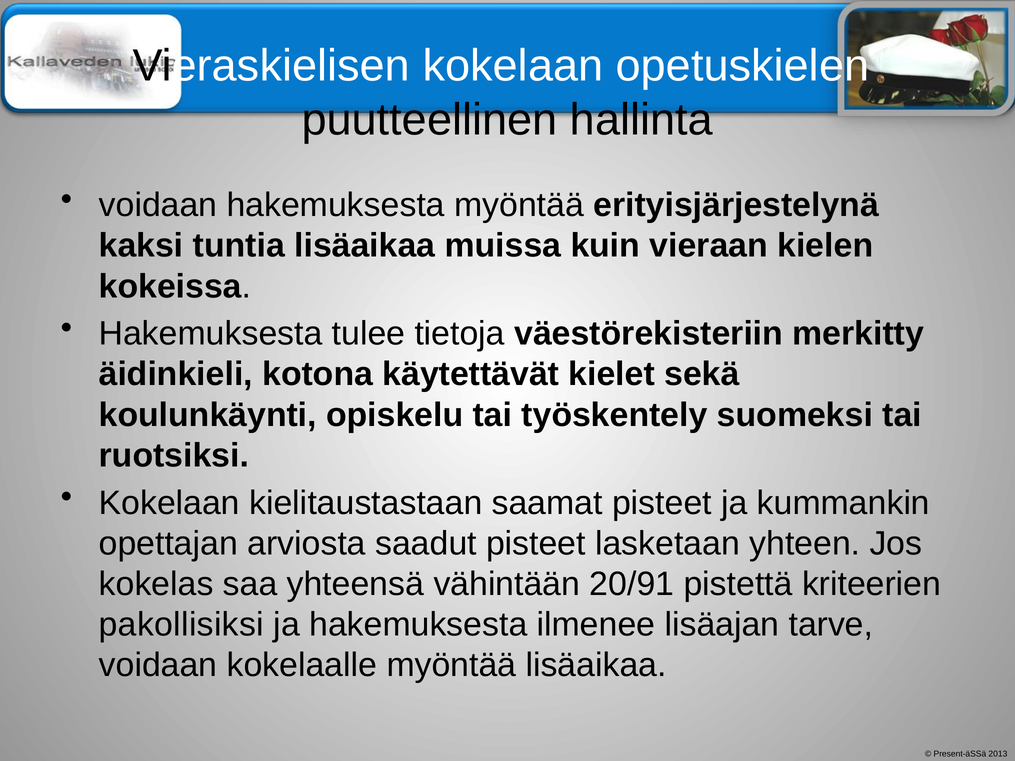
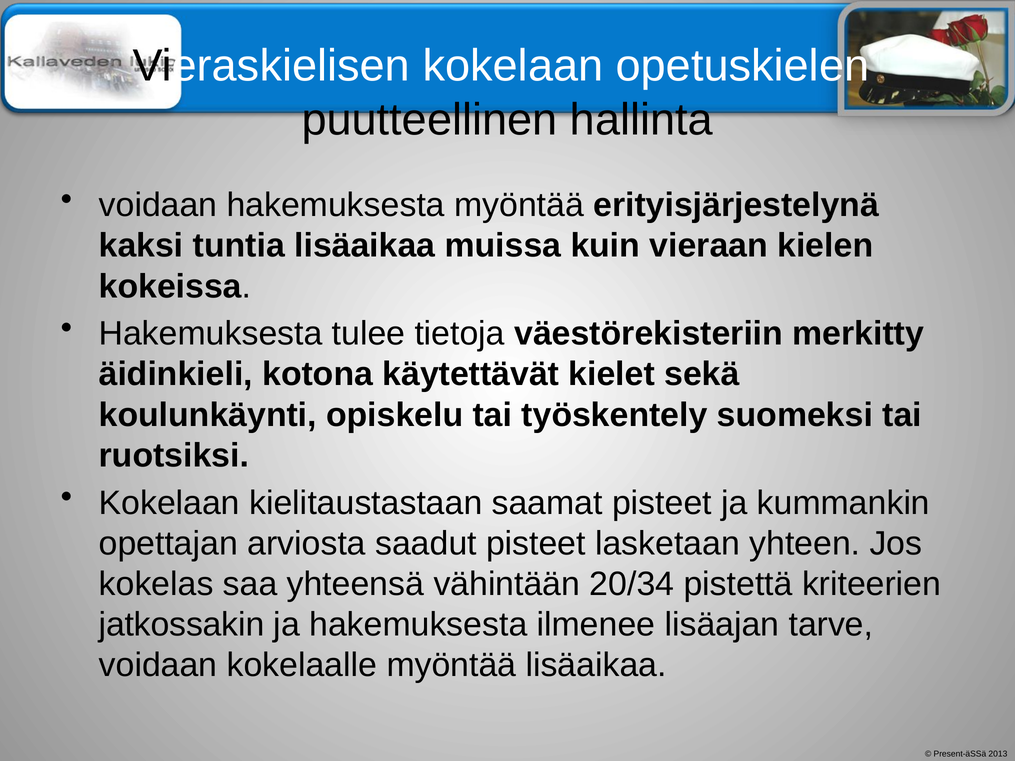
20/91: 20/91 -> 20/34 (632, 584)
pakollisiksi: pakollisiksi -> jatkossakin (182, 625)
